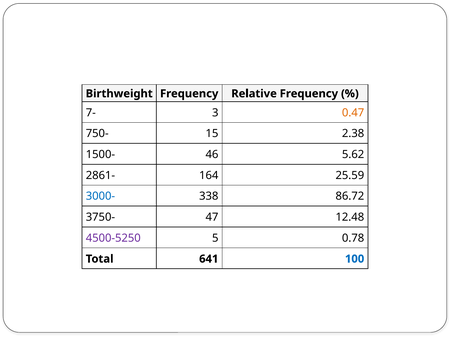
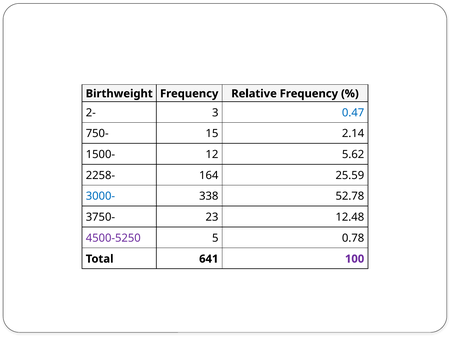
7-: 7- -> 2- (91, 113)
0.47 colour: orange -> blue (353, 113)
2.38: 2.38 -> 2.14 (353, 134)
46: 46 -> 12 (212, 155)
2861-: 2861- -> 2258- (100, 176)
86.72: 86.72 -> 52.78 (350, 197)
47: 47 -> 23 (212, 217)
100 colour: blue -> purple (355, 259)
